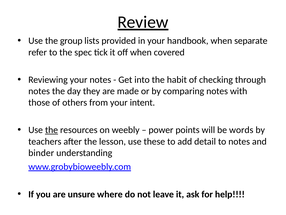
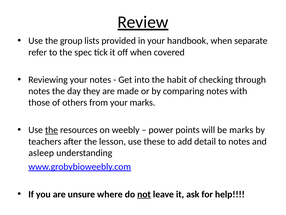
your intent: intent -> marks (142, 102)
be words: words -> marks (241, 130)
binder: binder -> asleep (41, 153)
not underline: none -> present (144, 194)
